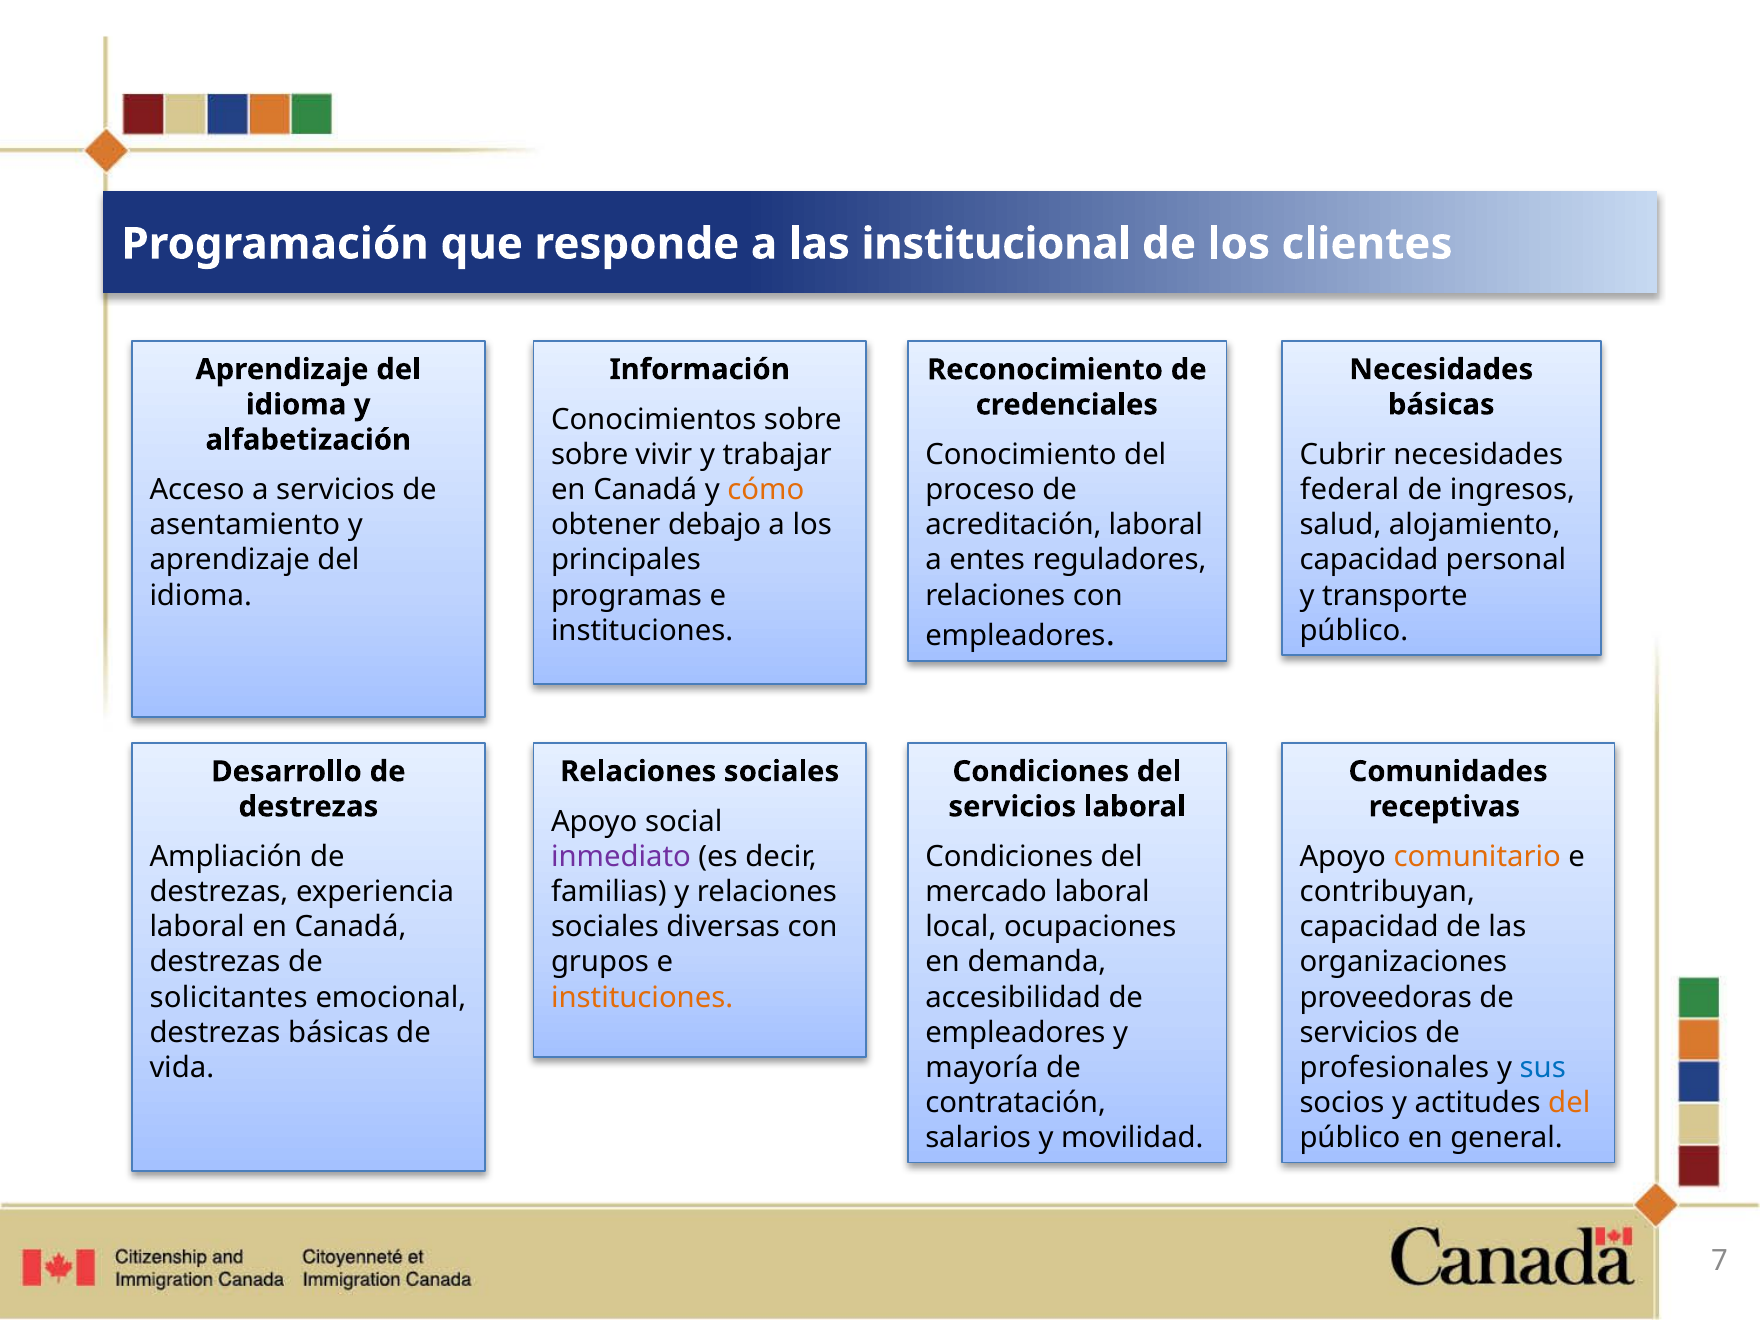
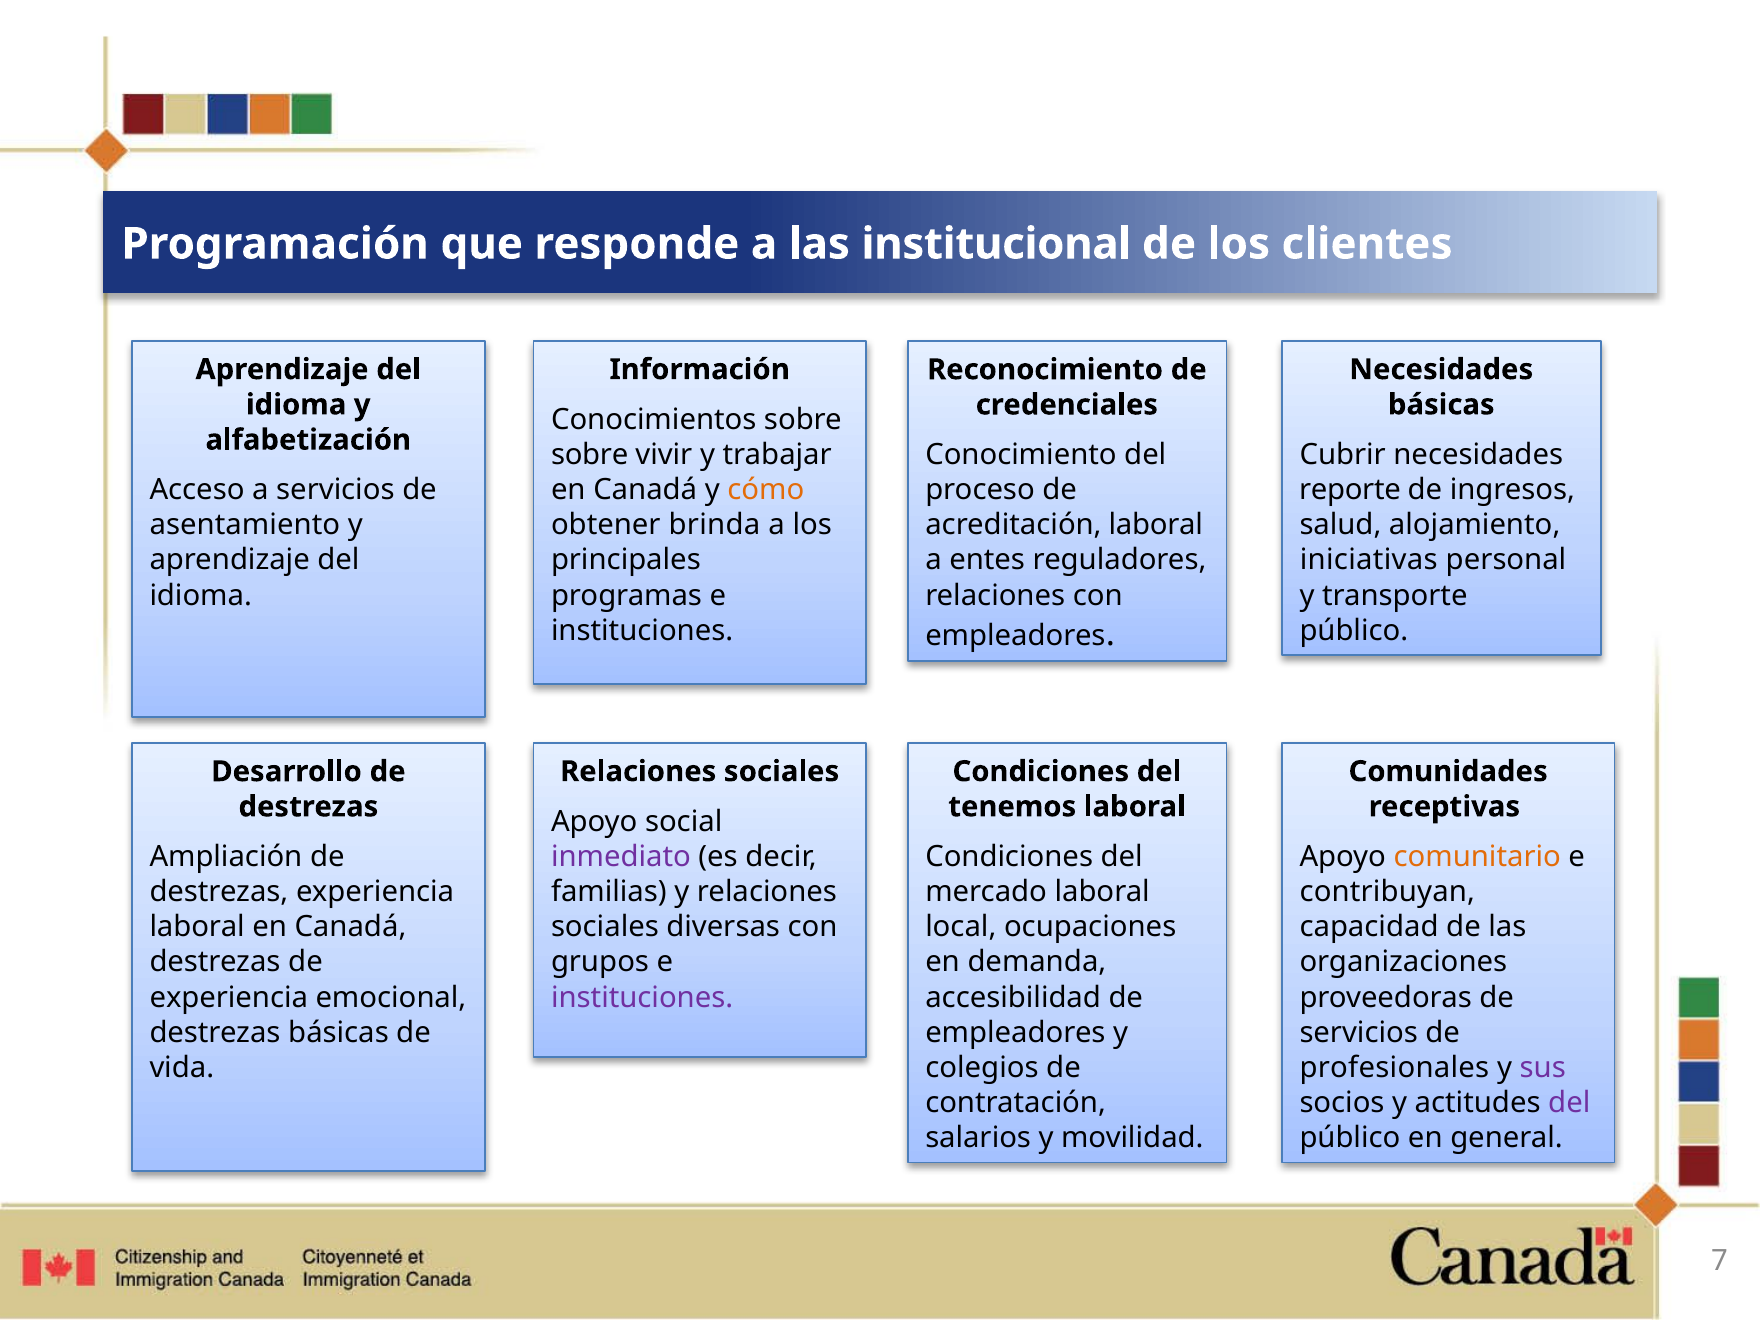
federal: federal -> reporte (1350, 490)
debajo: debajo -> brinda (714, 525)
capacidad: capacidad -> iniciativas (1369, 560)
servicios: servicios -> tenemos (1012, 807)
instituciones colour: orange -> purple (642, 997)
solicitantes: solicitantes -> experiencia (229, 997)
mayoría: mayoría -> colegios (982, 1068)
sus colour: blue -> purple (1543, 1068)
del colour: orange -> purple (1569, 1103)
